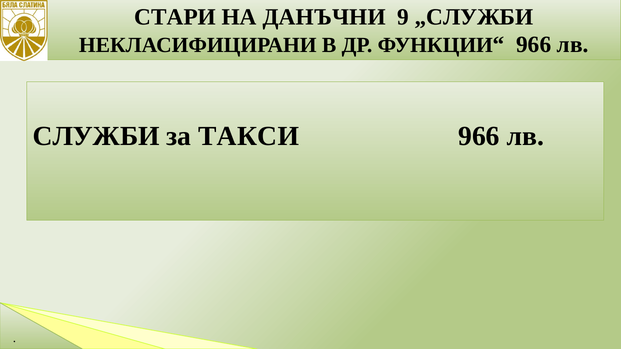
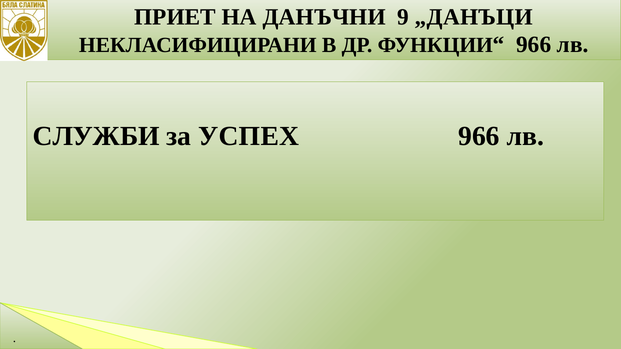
СТАРИ: СТАРИ -> ПРИЕТ (175, 17)
„СЛУЖБИ: „СЛУЖБИ -> „ДАНЪЦИ (474, 17)
ТАКСИ: ТАКСИ -> УСПЕХ (249, 136)
